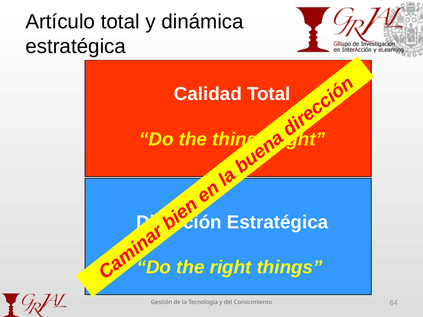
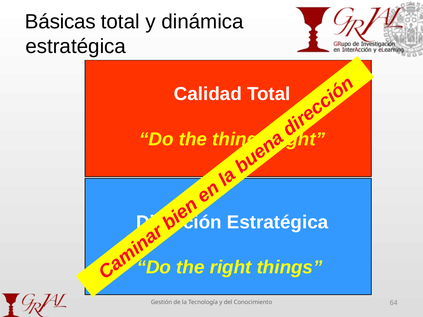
Artículo: Artículo -> Básicas (60, 22)
